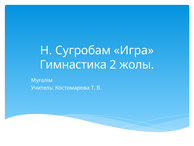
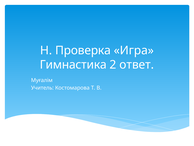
Сугробам: Сугробам -> Проверка (83, 50)
жолы: жолы -> ответ (137, 64)
